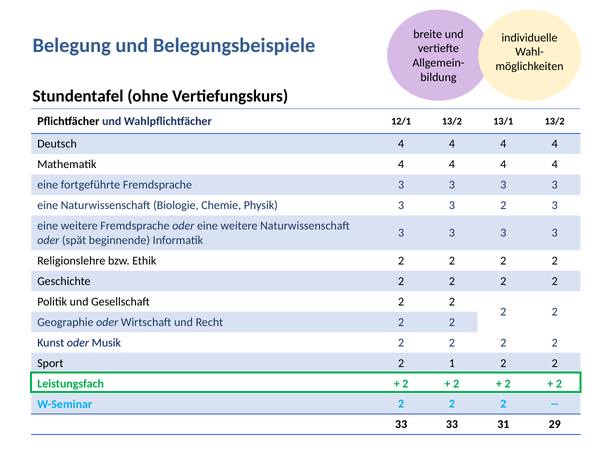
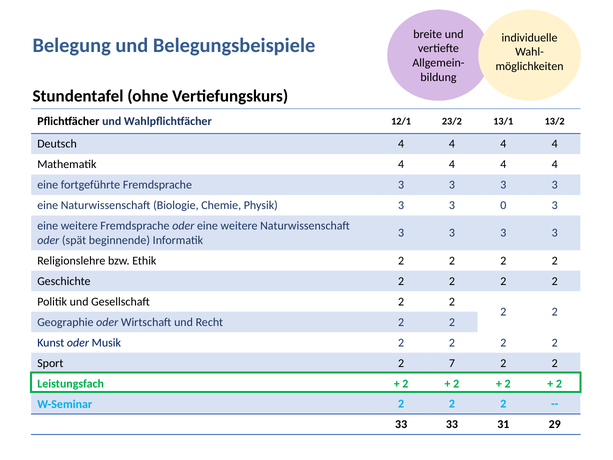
12/1 13/2: 13/2 -> 23/2 (452, 121)
3 2: 2 -> 0 (503, 205)
1: 1 -> 7 (452, 363)
